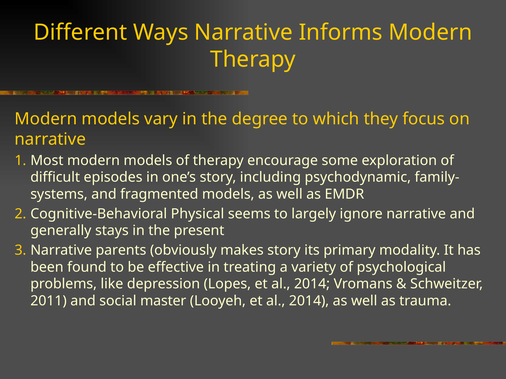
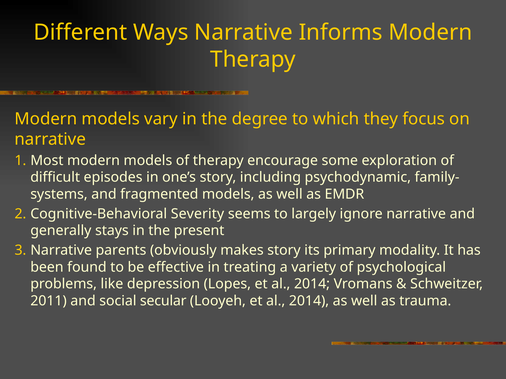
Physical: Physical -> Severity (197, 214)
master: master -> secular (163, 301)
